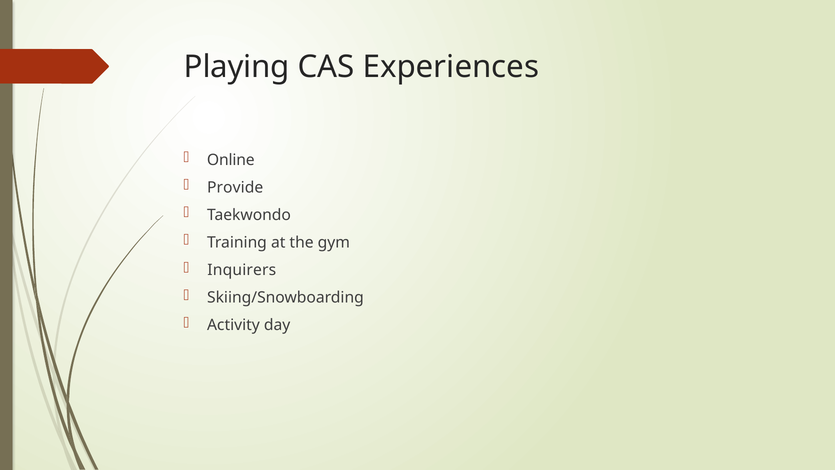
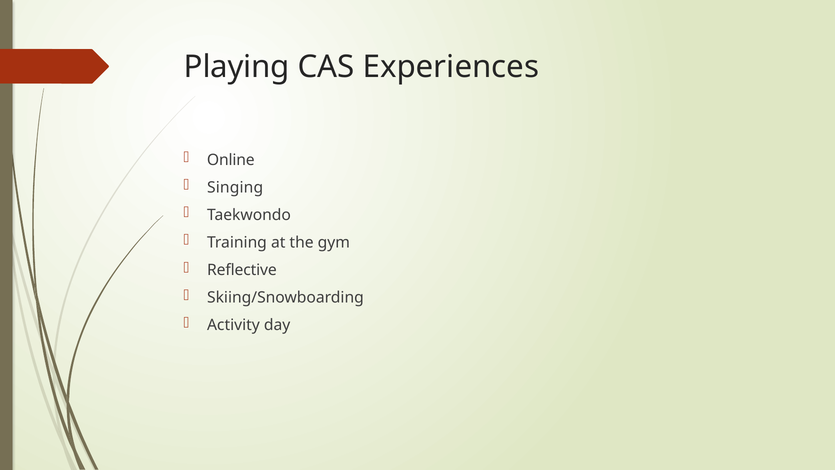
Provide: Provide -> Singing (235, 187)
Inquirers: Inquirers -> Reflective (242, 270)
